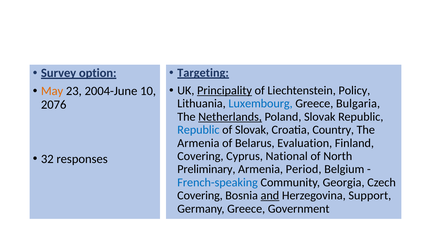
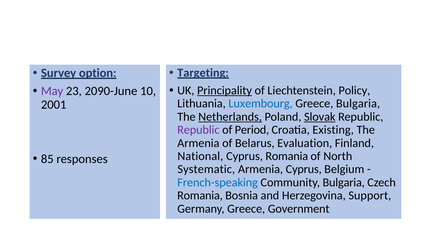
May colour: orange -> purple (52, 91)
2004-June: 2004-June -> 2090-June (111, 91)
2076: 2076 -> 2001 (54, 104)
Slovak underline: none -> present (320, 116)
Republic colour: blue -> purple (198, 130)
of Slovak: Slovak -> Period (252, 130)
Country: Country -> Existing (333, 130)
Covering: Covering -> National (200, 156)
Cyprus National: National -> Romania (287, 156)
32: 32 -> 85 (47, 159)
Preliminary: Preliminary -> Systematic (206, 169)
Armenia Period: Period -> Cyprus (304, 169)
Community Georgia: Georgia -> Bulgaria (344, 182)
Covering: Covering -> Romania (200, 195)
and underline: present -> none (270, 195)
